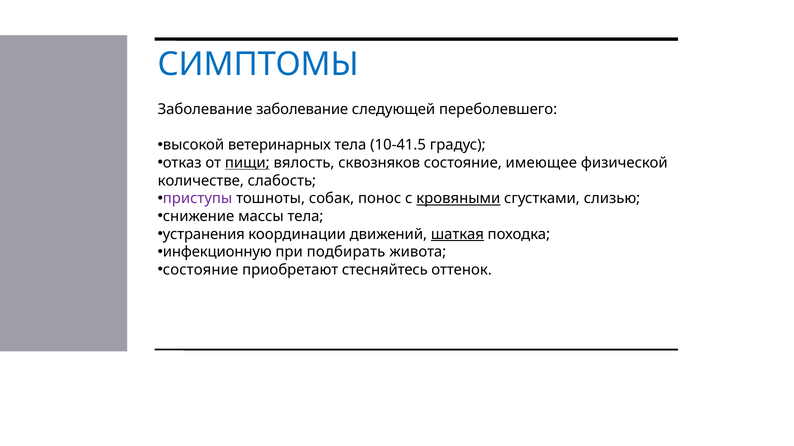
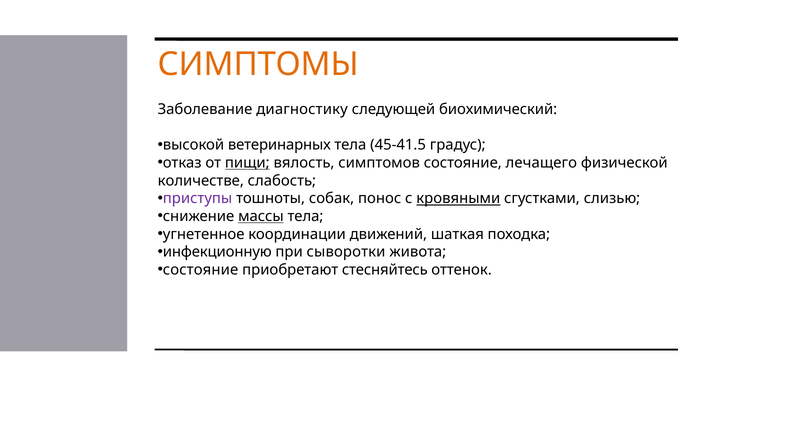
СИМПТОМЫ colour: blue -> orange (258, 64)
Заболевание заболевание: заболевание -> диагностику (302, 109)
переболевшего: переболевшего -> биохимический (498, 109)
10-41.5: 10-41.5 -> 45-41.5 (398, 145)
сквозняков: сквозняков -> симптомов (379, 163)
имеющее: имеющее -> лечащего (541, 163)
массы underline: none -> present (261, 217)
устранения: устранения -> угнетенное (204, 235)
шаткая underline: present -> none (457, 235)
подбирать: подбирать -> сыворотки (346, 252)
